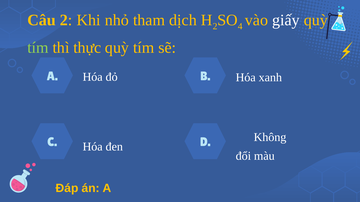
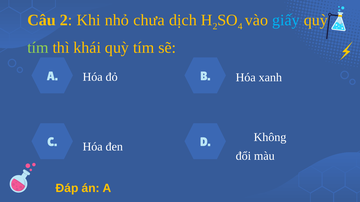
tham: tham -> chưa (149, 20)
giấy colour: white -> light blue (286, 20)
thực: thực -> khái (87, 48)
